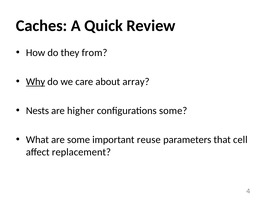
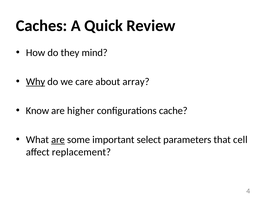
from: from -> mind (95, 53)
Nests: Nests -> Know (37, 110)
configurations some: some -> cache (173, 110)
are underline: none -> present (58, 139)
reuse: reuse -> select (149, 139)
